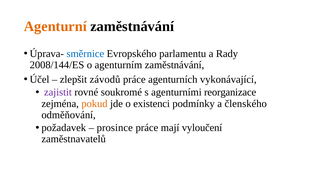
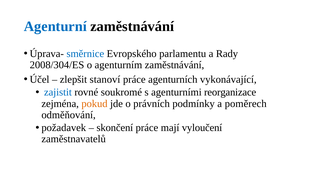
Agenturní colour: orange -> blue (55, 26)
2008/144/ES: 2008/144/ES -> 2008/304/ES (57, 65)
závodů: závodů -> stanoví (105, 79)
zajistit colour: purple -> blue (58, 92)
existenci: existenci -> právních (152, 104)
členského: členského -> poměrech (246, 104)
prosince: prosince -> skončení (115, 128)
